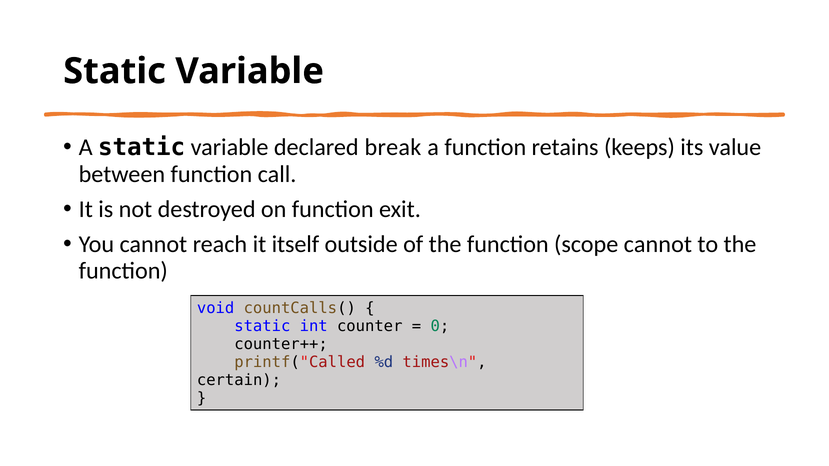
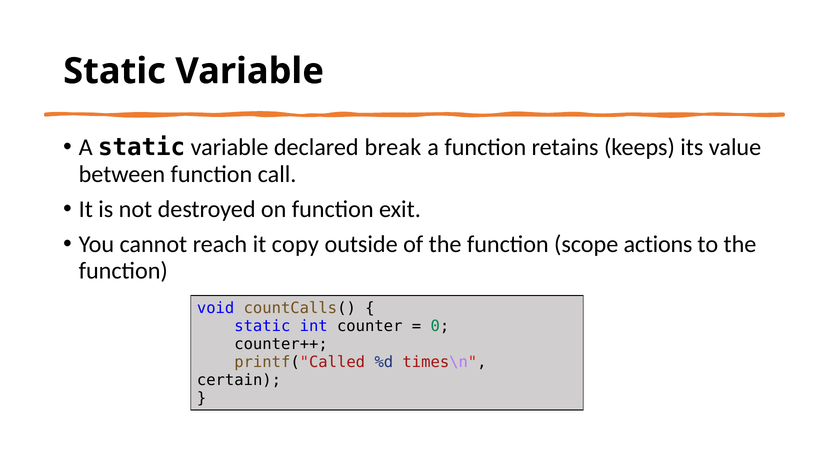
itself: itself -> copy (295, 245)
scope cannot: cannot -> actions (658, 245)
